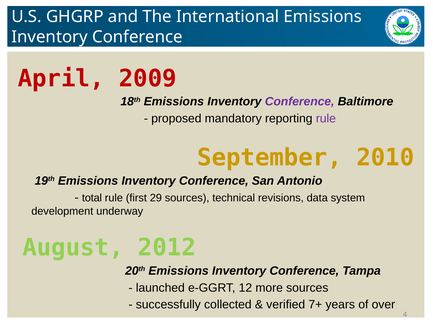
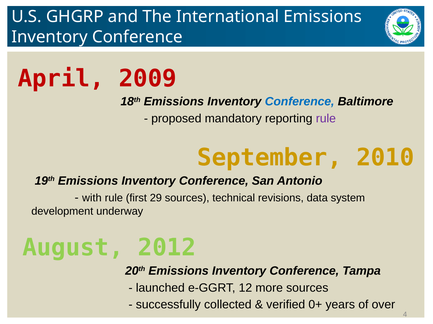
Conference colour: purple -> blue (300, 102)
total: total -> with (92, 199)
7+: 7+ -> 0+ (315, 305)
